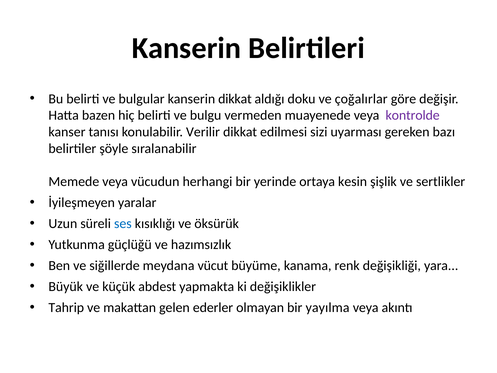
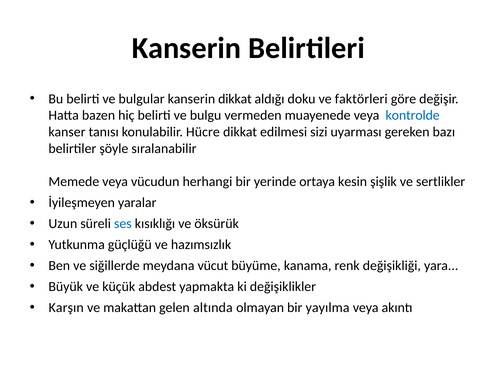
çoğalırlar: çoğalırlar -> faktörleri (361, 99)
kontrolde colour: purple -> blue (413, 115)
Verilir: Verilir -> Hücre (203, 132)
Tahrip: Tahrip -> Karşın (66, 308)
ederler: ederler -> altında (213, 308)
